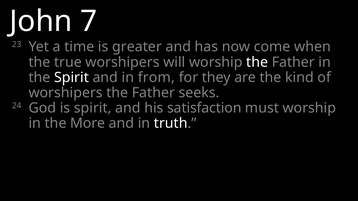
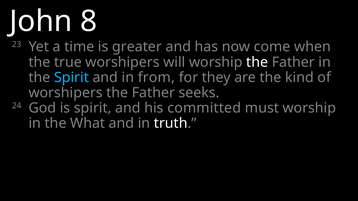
7: 7 -> 8 (89, 21)
Spirit colour: white -> light blue (71, 78)
satisfaction: satisfaction -> committed (204, 108)
More: More -> What (88, 123)
